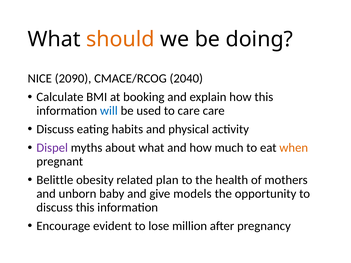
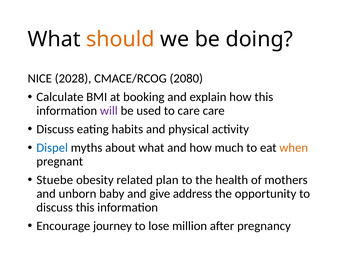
2090: 2090 -> 2028 (73, 79)
2040: 2040 -> 2080 (186, 79)
will colour: blue -> purple (109, 111)
Dispel colour: purple -> blue (52, 148)
Belittle: Belittle -> Stuebe (55, 180)
models: models -> address (193, 194)
evident: evident -> journey (112, 226)
